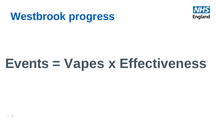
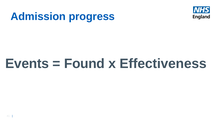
Westbrook: Westbrook -> Admission (38, 16)
Vapes: Vapes -> Found (84, 63)
